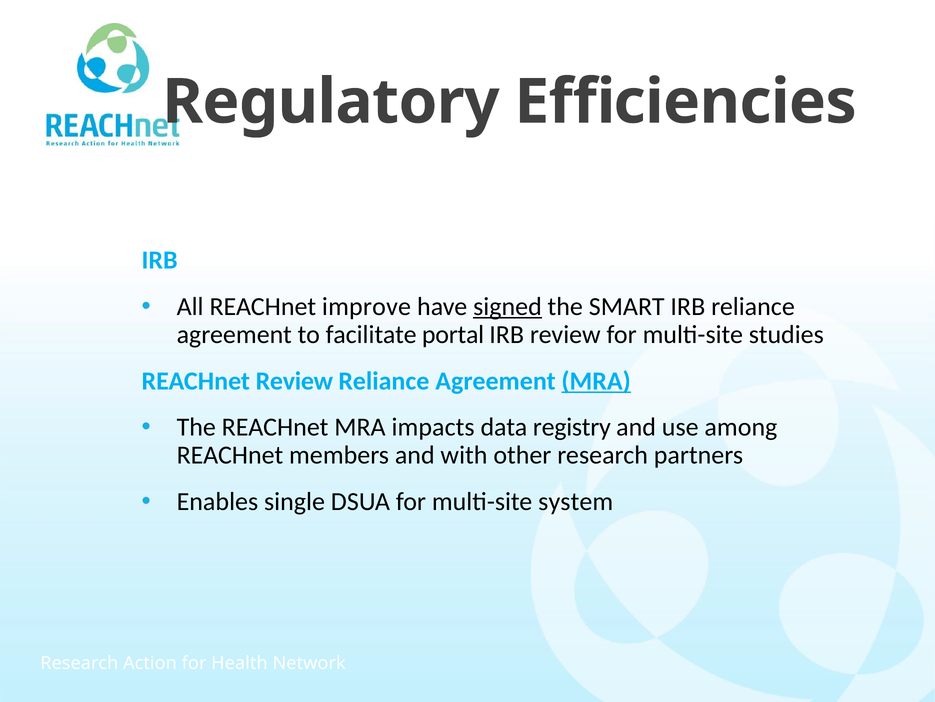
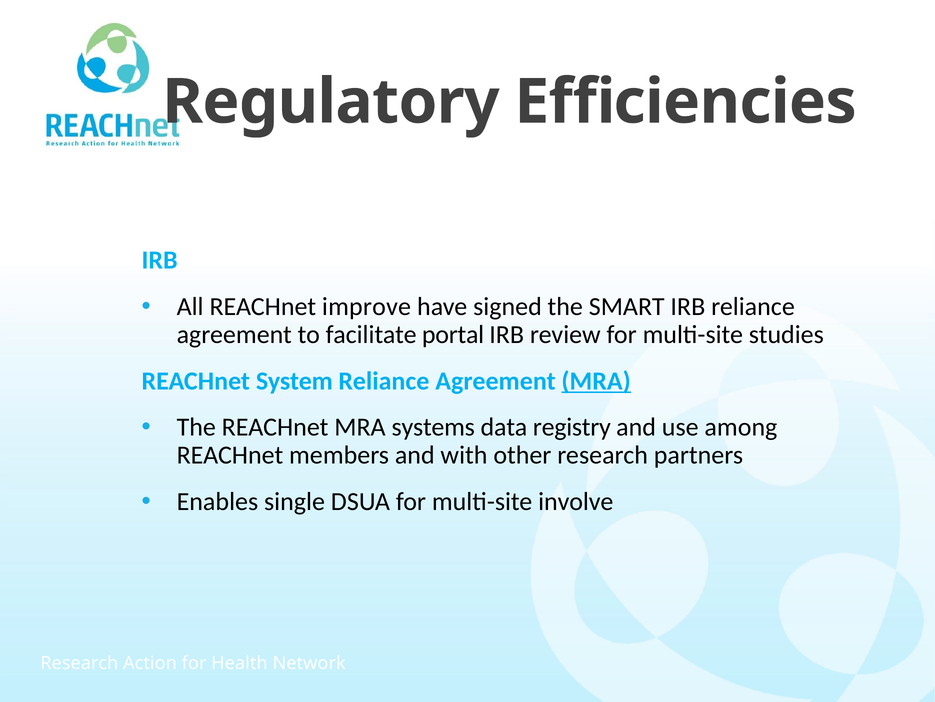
signed underline: present -> none (507, 306)
REACHnet Review: Review -> System (294, 381)
impacts: impacts -> systems (433, 427)
system: system -> involve (576, 501)
